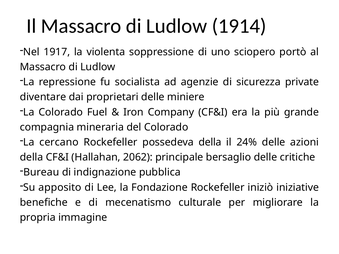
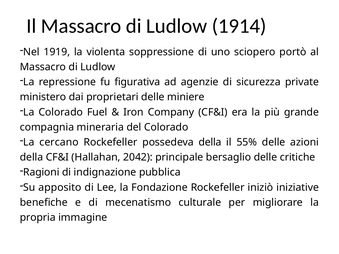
1917: 1917 -> 1919 (57, 52)
socialista: socialista -> figurativa (137, 82)
diventare: diventare -> ministero (43, 97)
24%: 24% -> 55% (247, 142)
2062: 2062 -> 2042 (138, 157)
Bureau: Bureau -> Ragioni (41, 173)
